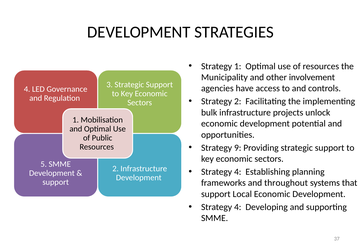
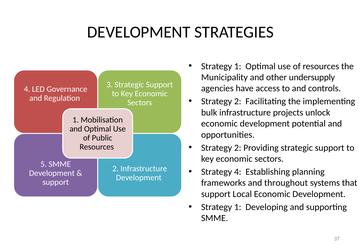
involvement: involvement -> undersupply (312, 77)
9: 9 -> 2 (238, 148)
4: 4 -> 1 (238, 207)
